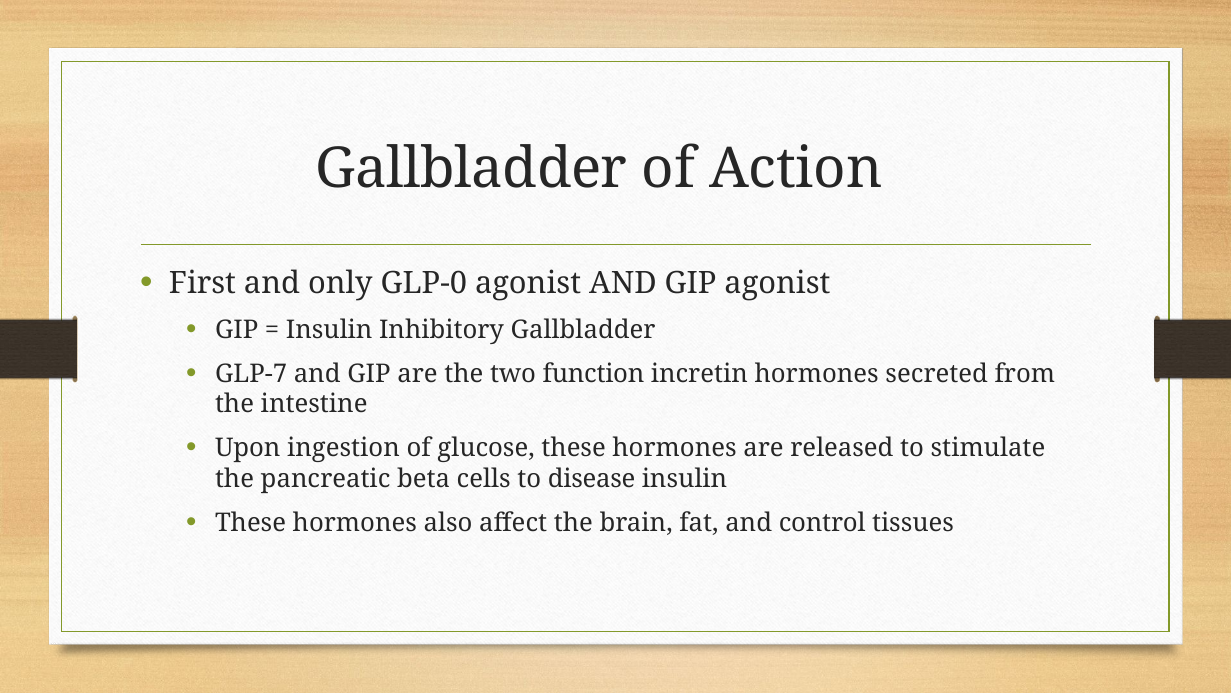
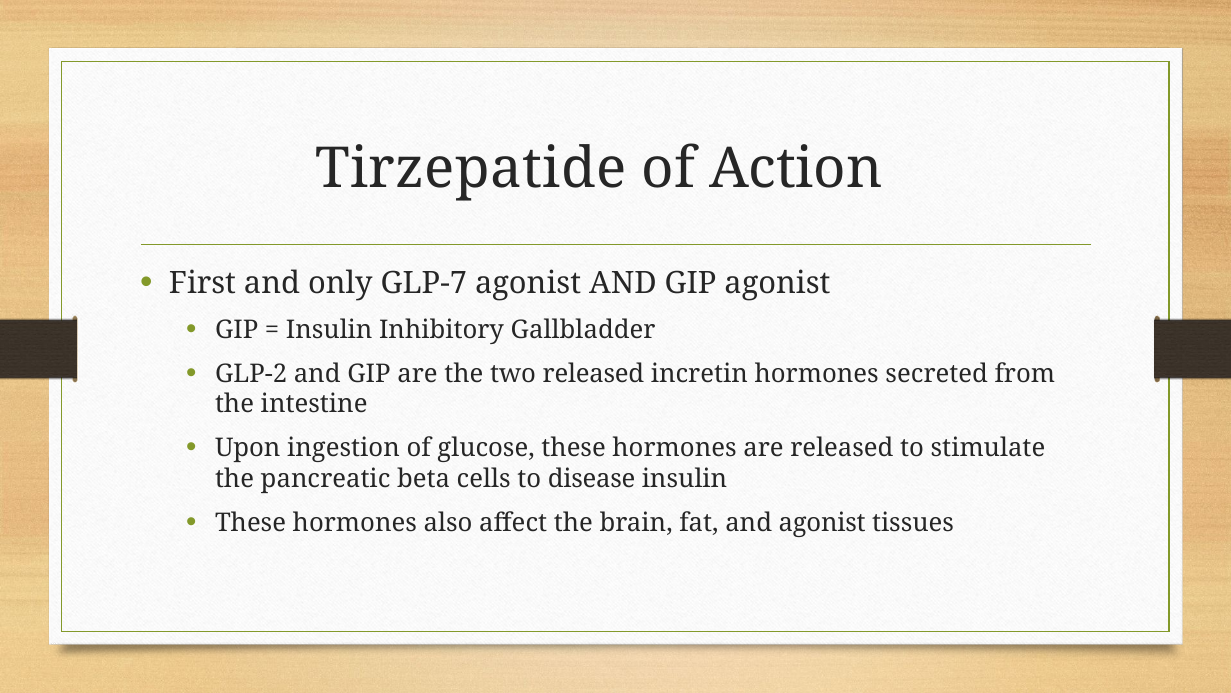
Gallbladder: Gallbladder -> Tirzepatide (471, 169)
GLP-0: GLP-0 -> GLP-7 (424, 283)
GLP-7: GLP-7 -> GLP-2 (251, 373)
two function: function -> released (593, 373)
and control: control -> agonist (822, 522)
